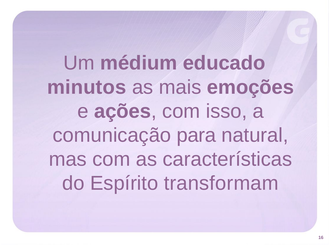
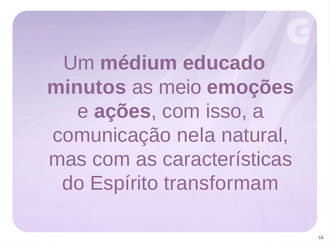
mais: mais -> meio (180, 87)
para: para -> nela (196, 136)
